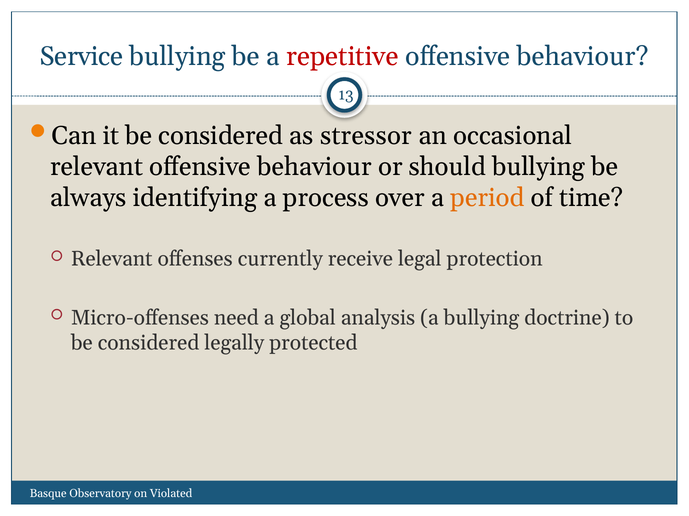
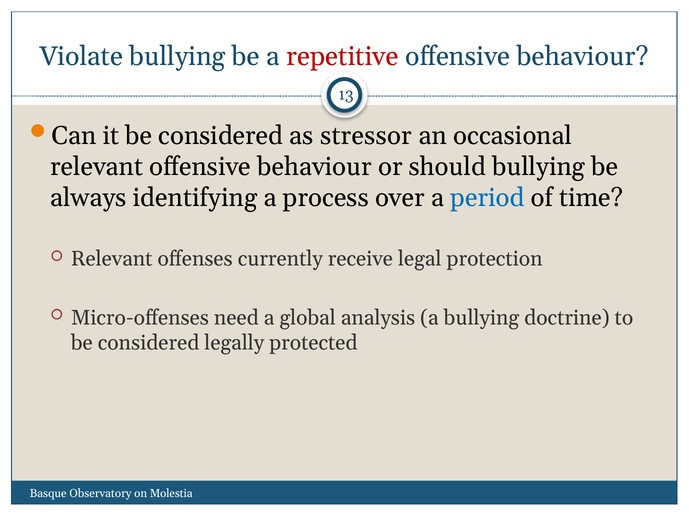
Service: Service -> Violate (81, 57)
period colour: orange -> blue (487, 198)
Violated: Violated -> Molestia (171, 494)
